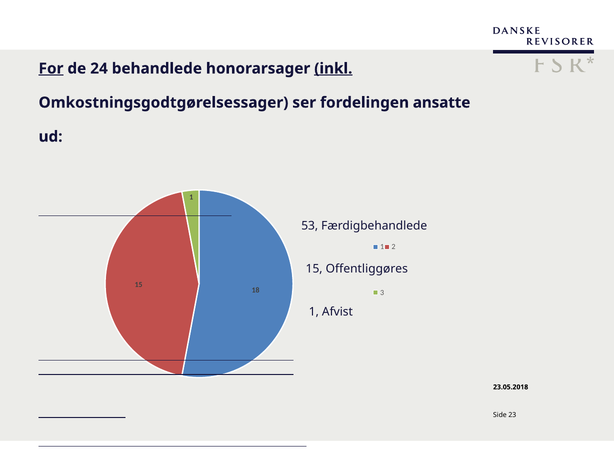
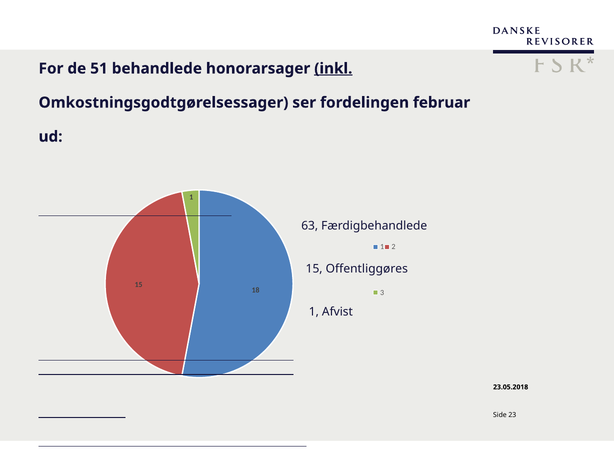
For underline: present -> none (51, 69)
24: 24 -> 51 (99, 69)
ansatte: ansatte -> februar (442, 103)
53: 53 -> 63 (310, 226)
